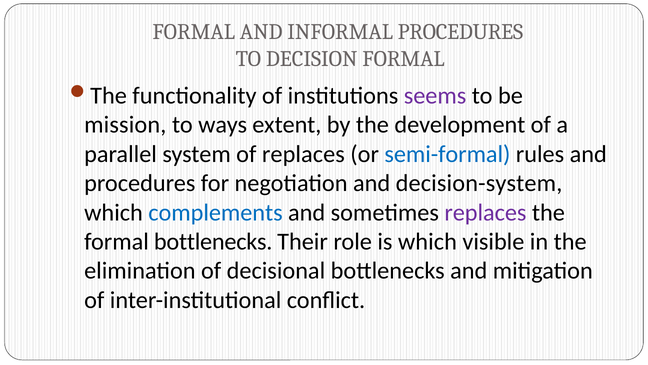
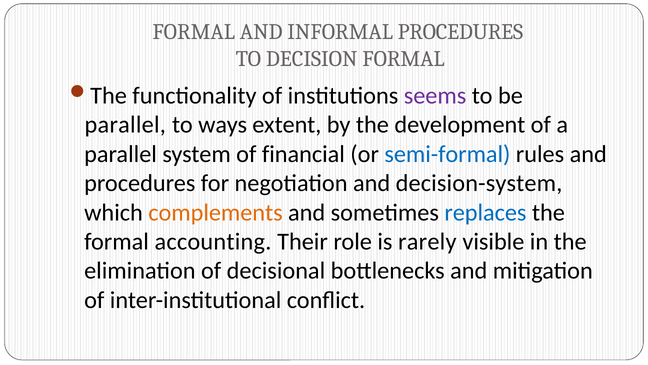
mission: mission -> parallel (125, 125)
of replaces: replaces -> financial (303, 154)
complements colour: blue -> orange (215, 212)
replaces colour: purple -> blue (485, 212)
formal bottlenecks: bottlenecks -> accounting (213, 241)
is which: which -> rarely (427, 241)
